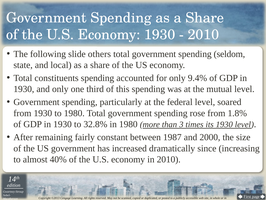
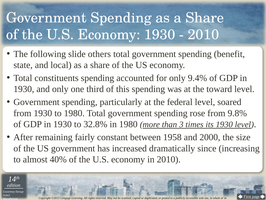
seldom: seldom -> benefit (229, 54)
mutual: mutual -> toward (219, 89)
1.8%: 1.8% -> 9.8% (237, 113)
1987: 1987 -> 1958 (172, 137)
